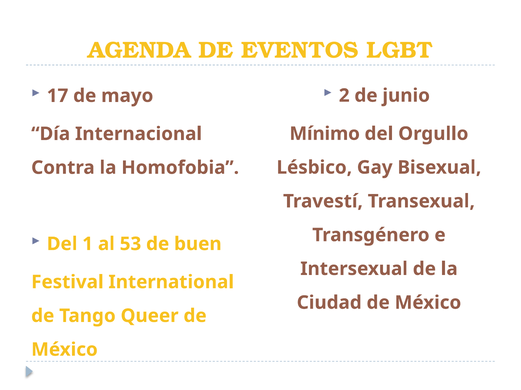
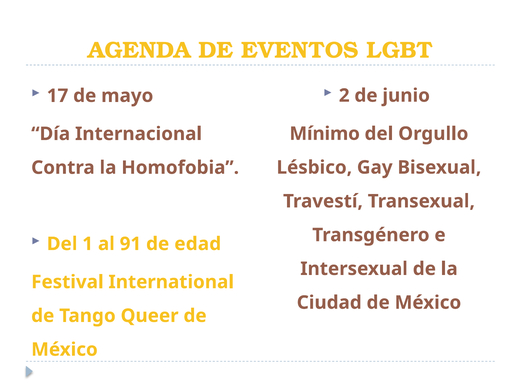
53: 53 -> 91 (130, 244)
buen: buen -> edad (198, 244)
